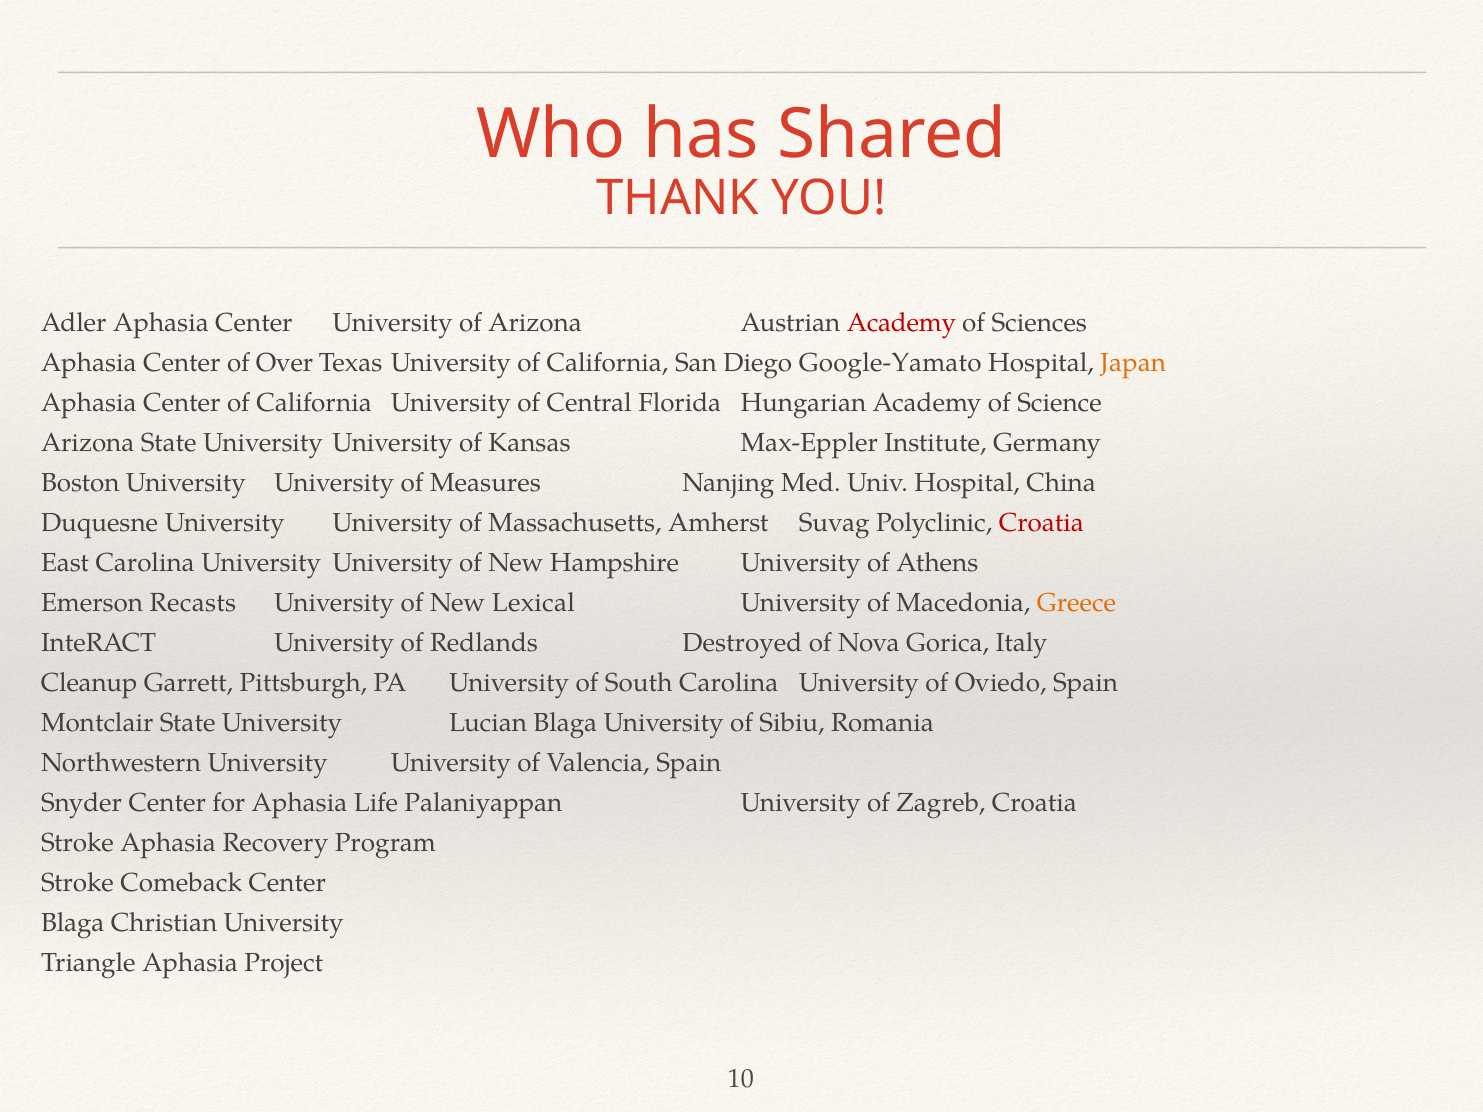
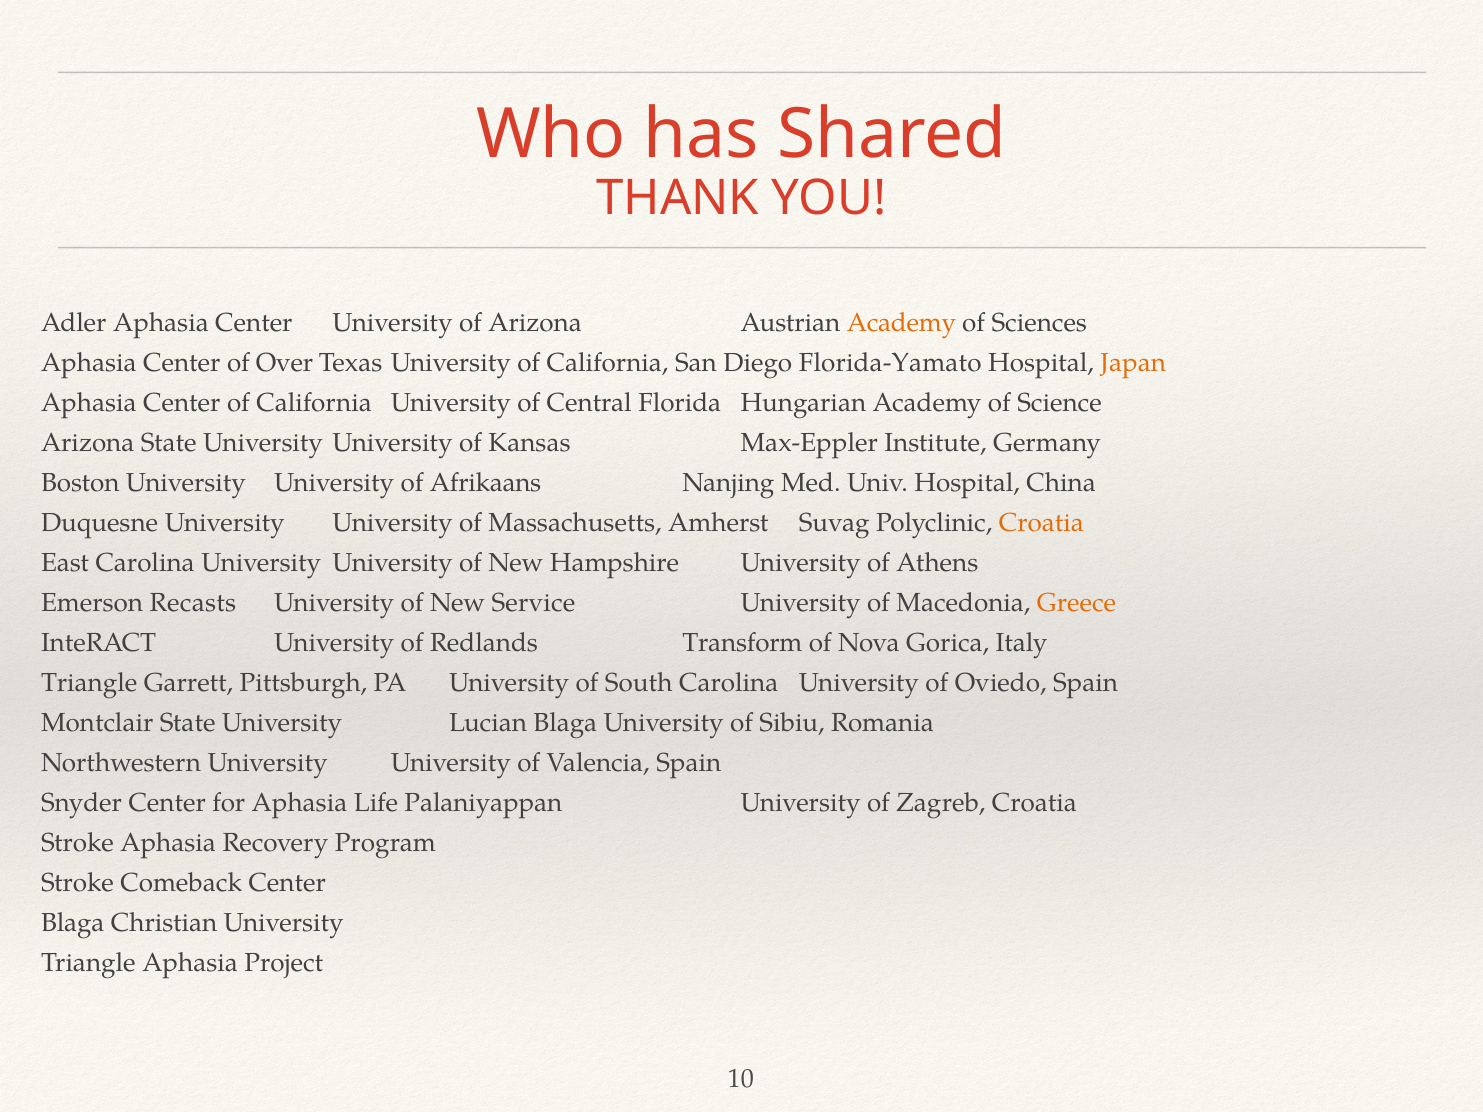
Academy colour: red -> orange (901, 323)
Google-Yamato: Google-Yamato -> Florida-Yamato (890, 363)
Measures: Measures -> Afrikaans (486, 483)
Croatia colour: red -> orange (1041, 523)
Lexical: Lexical -> Service (533, 603)
Destroyed: Destroyed -> Transform (742, 643)
Cleanup: Cleanup -> Triangle (89, 683)
